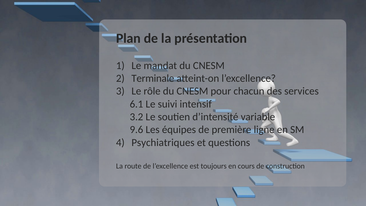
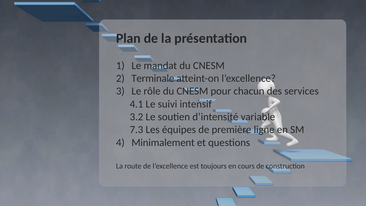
6.1: 6.1 -> 4.1 (136, 104)
9.6: 9.6 -> 7.3 (136, 130)
Psychiatriques: Psychiatriques -> Minimalement (163, 142)
